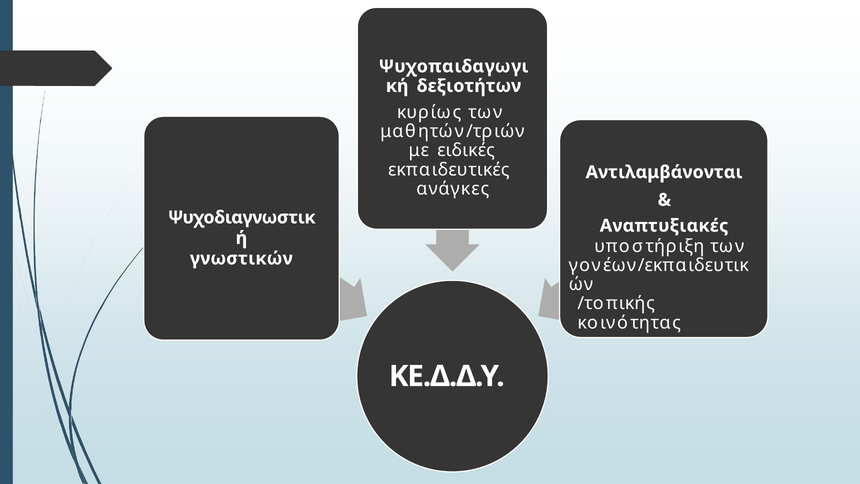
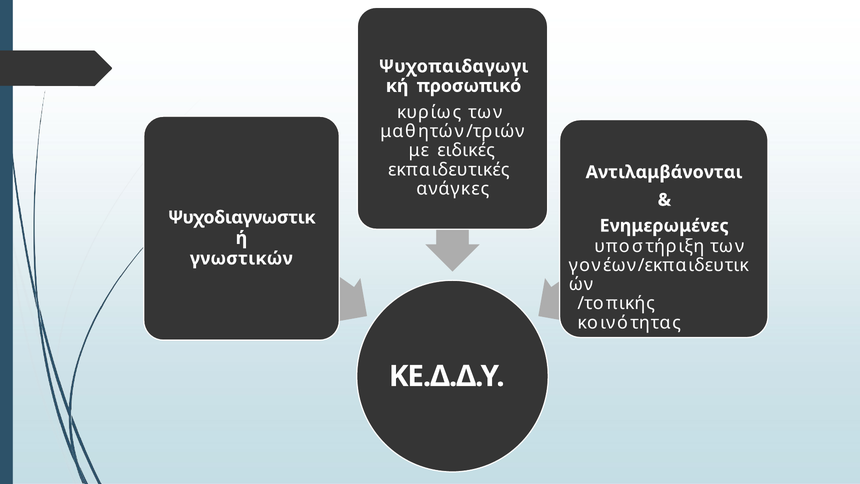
δεξιοτήτων: δεξιοτήτων -> προσωπικό (469, 86)
Αναπτυξιακές: Αναπτυξιακές -> Ενημερωμένες (664, 226)
